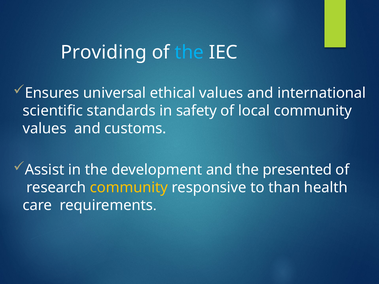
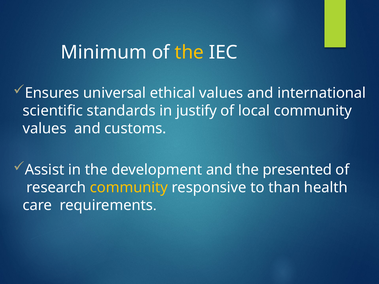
Providing: Providing -> Minimum (104, 52)
the colour: light blue -> yellow (189, 52)
safety: safety -> justify (196, 111)
